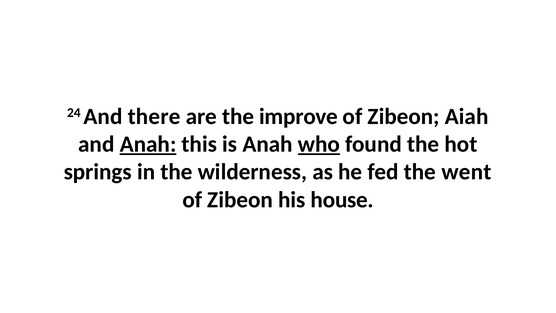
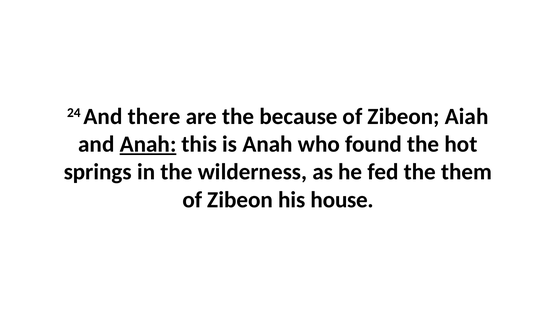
improve: improve -> because (298, 116)
who underline: present -> none (319, 144)
went: went -> them (466, 172)
